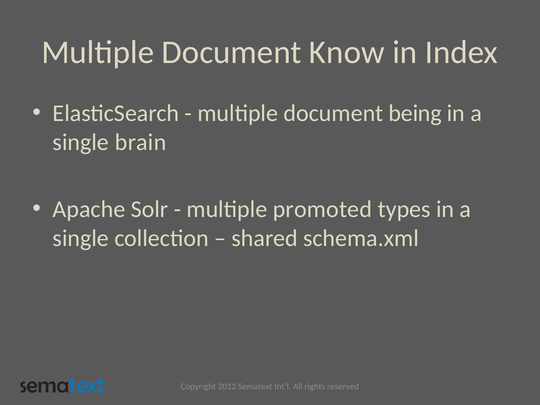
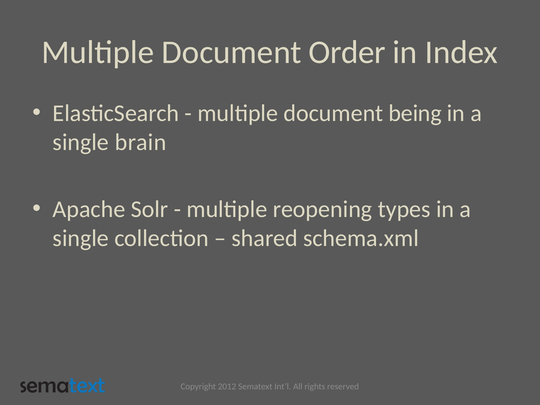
Know: Know -> Order (347, 52)
promoted: promoted -> reopening (322, 209)
